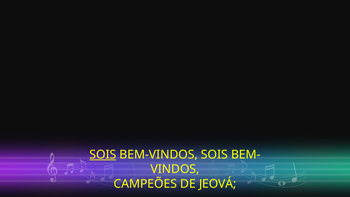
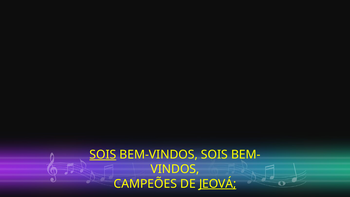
JEOVÁ underline: none -> present (218, 184)
